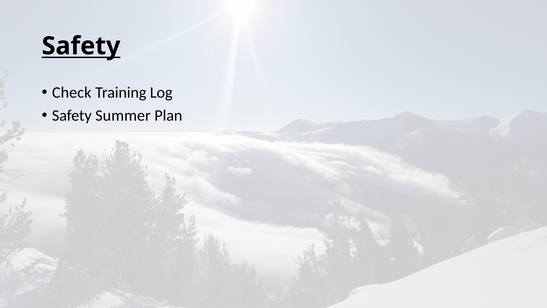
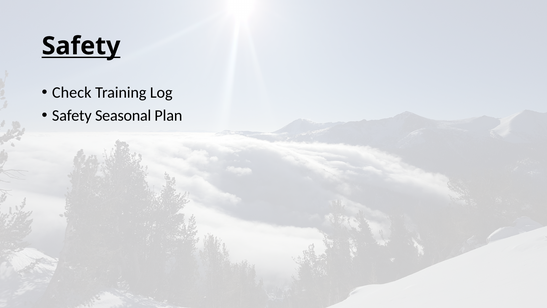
Summer: Summer -> Seasonal (123, 115)
